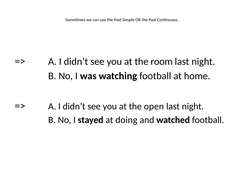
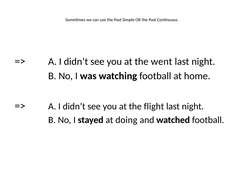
room: room -> went (162, 62)
open: open -> flight (154, 106)
